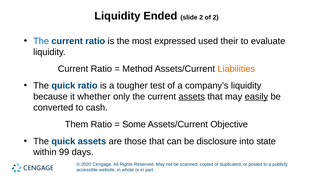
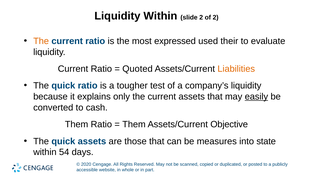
Liquidity Ended: Ended -> Within (160, 16)
The colour: blue -> orange (41, 41)
Method: Method -> Quoted (138, 69)
whether: whether -> explains (94, 97)
assets underline: present -> none (192, 97)
Some: Some -> Them (134, 124)
disclosure: disclosure -> measures (217, 141)
99: 99 -> 54 (64, 152)
